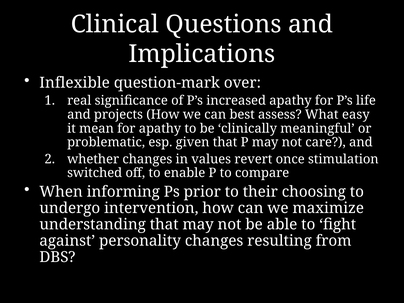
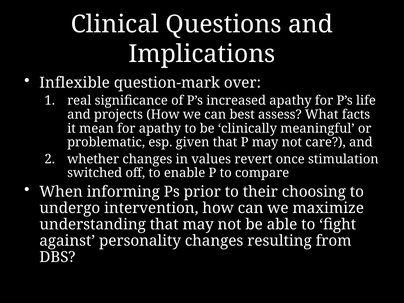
easy: easy -> facts (356, 115)
